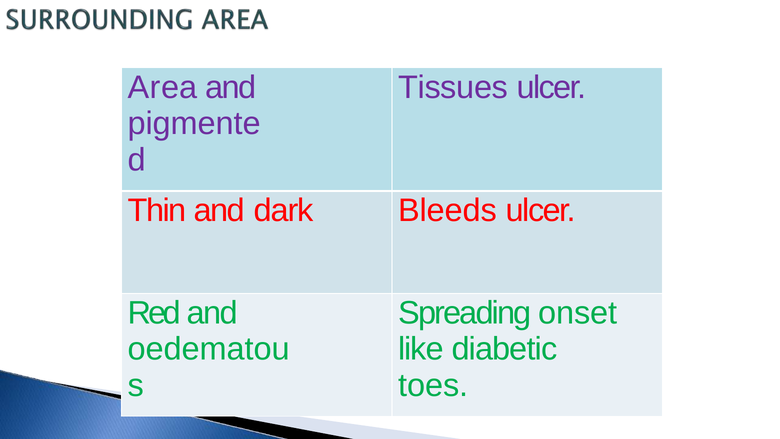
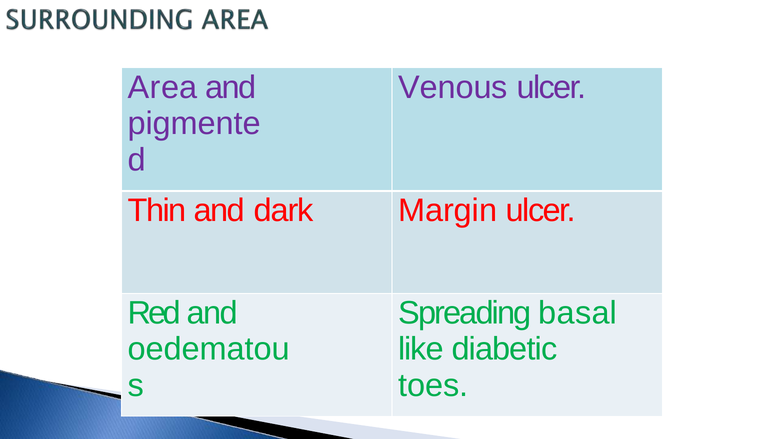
Tissues: Tissues -> Venous (453, 87)
Bleeds: Bleeds -> Margin (448, 210)
onset: onset -> basal (578, 313)
